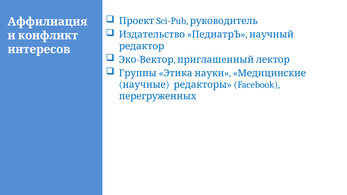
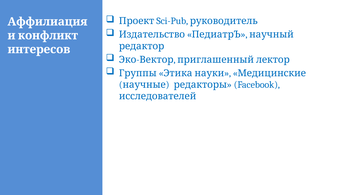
перегруженных: перегруженных -> исследователей (158, 96)
